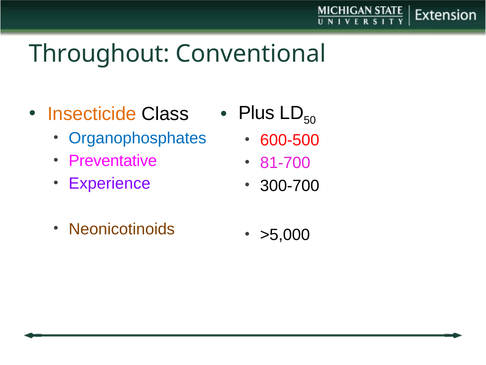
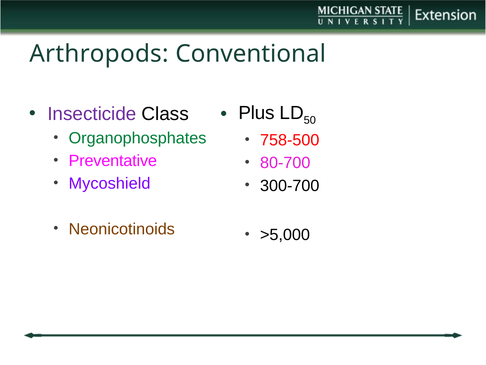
Throughout: Throughout -> Arthropods (99, 54)
Insecticide colour: orange -> purple (92, 114)
Organophosphates colour: blue -> green (138, 138)
600-500: 600-500 -> 758-500 (290, 140)
81-700: 81-700 -> 80-700 (285, 163)
Experience: Experience -> Mycoshield (110, 183)
